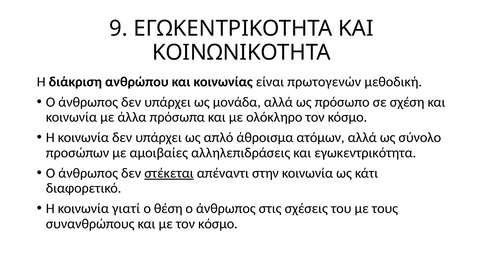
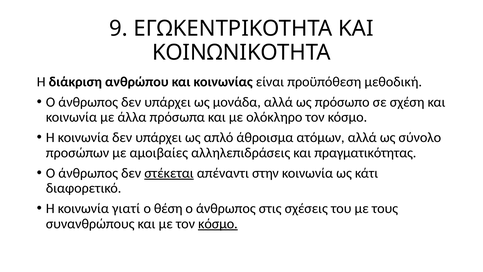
πρωτογενών: πρωτογενών -> προϋπόθεση (324, 82)
εγωκεντρικότητα: εγωκεντρικότητα -> πραγματικότητας (365, 153)
κόσμο underline: none -> present (218, 224)
